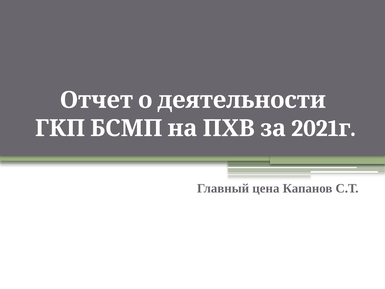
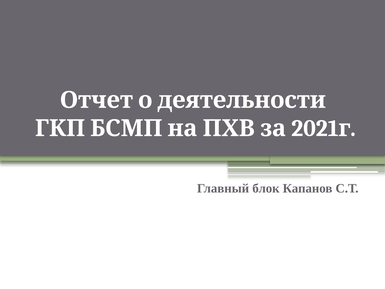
цена: цена -> блок (266, 188)
